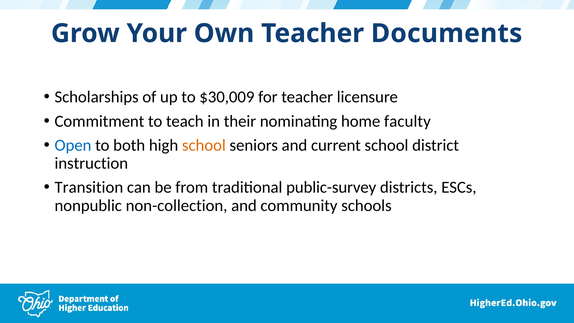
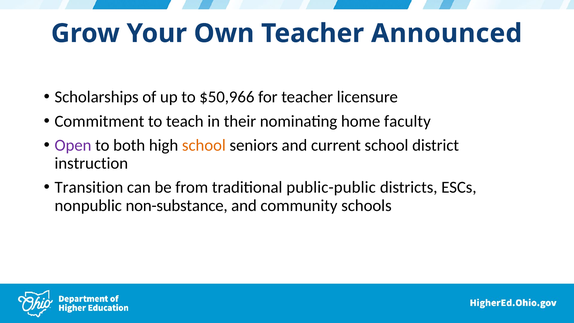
Documents: Documents -> Announced (447, 33)
$30,009: $30,009 -> $50,966 (227, 97)
Open colour: blue -> purple (73, 145)
public-survey: public-survey -> public-public (331, 187)
non-collection: non-collection -> non-substance (177, 205)
